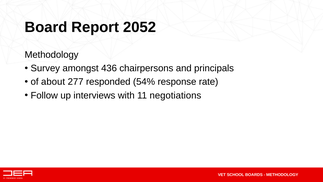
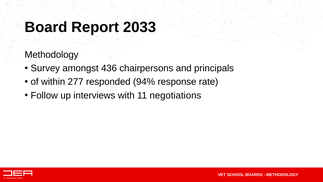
2052: 2052 -> 2033 (140, 27)
about: about -> within (53, 82)
54%: 54% -> 94% (144, 82)
